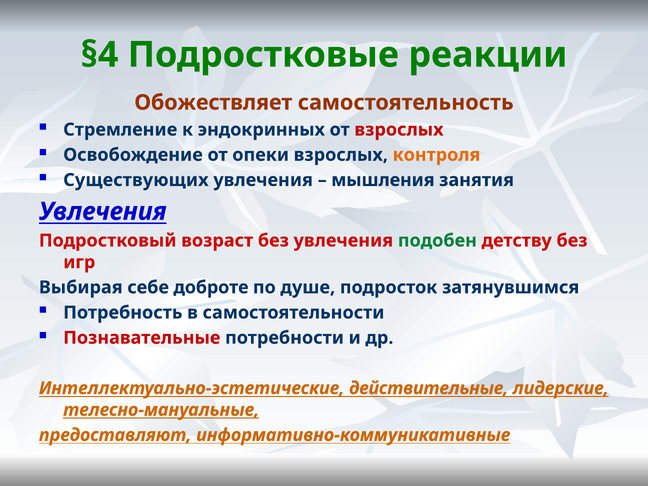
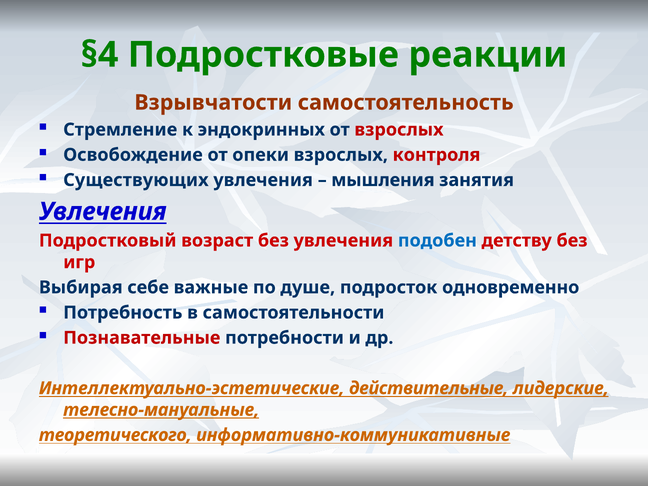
Обожествляет: Обожествляет -> Взрывчатости (213, 103)
контроля colour: orange -> red (436, 155)
подобен colour: green -> blue (437, 241)
доброте: доброте -> важные (211, 287)
затянувшимся: затянувшимся -> одновременно (511, 287)
предоставляют: предоставляют -> теоретического (115, 435)
